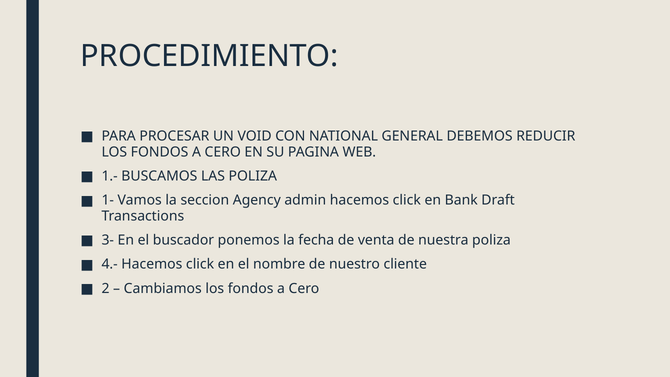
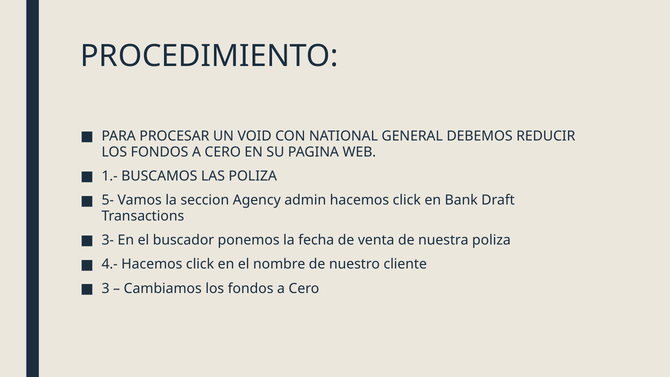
1-: 1- -> 5- (108, 200)
2: 2 -> 3 (106, 288)
